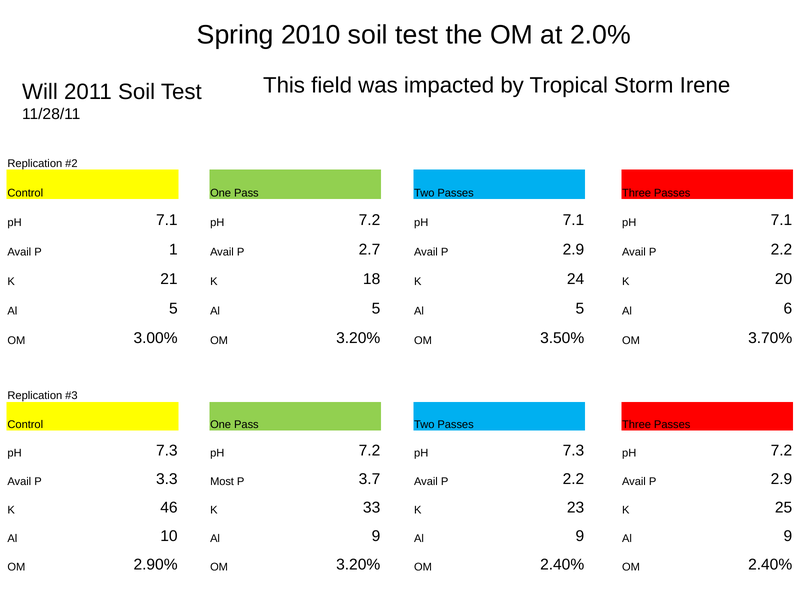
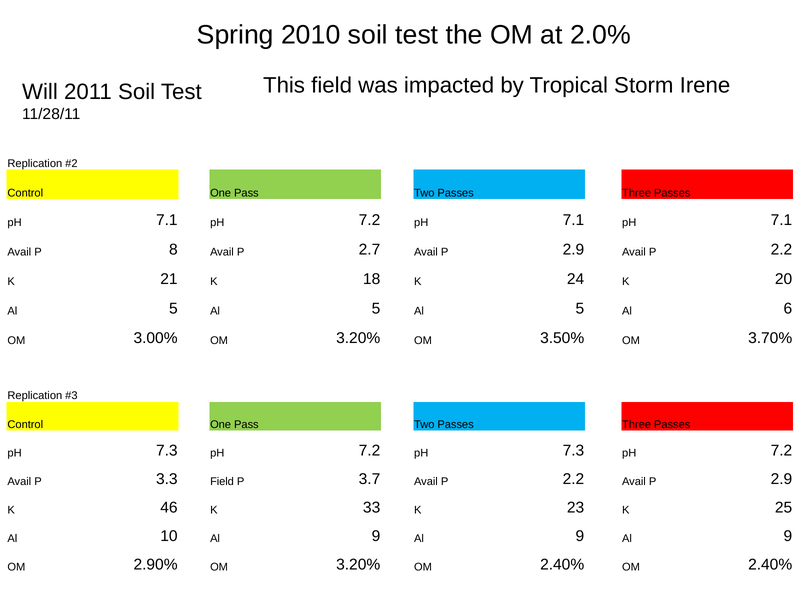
1: 1 -> 8 (173, 250)
3.3 Most: Most -> Field (222, 482)
